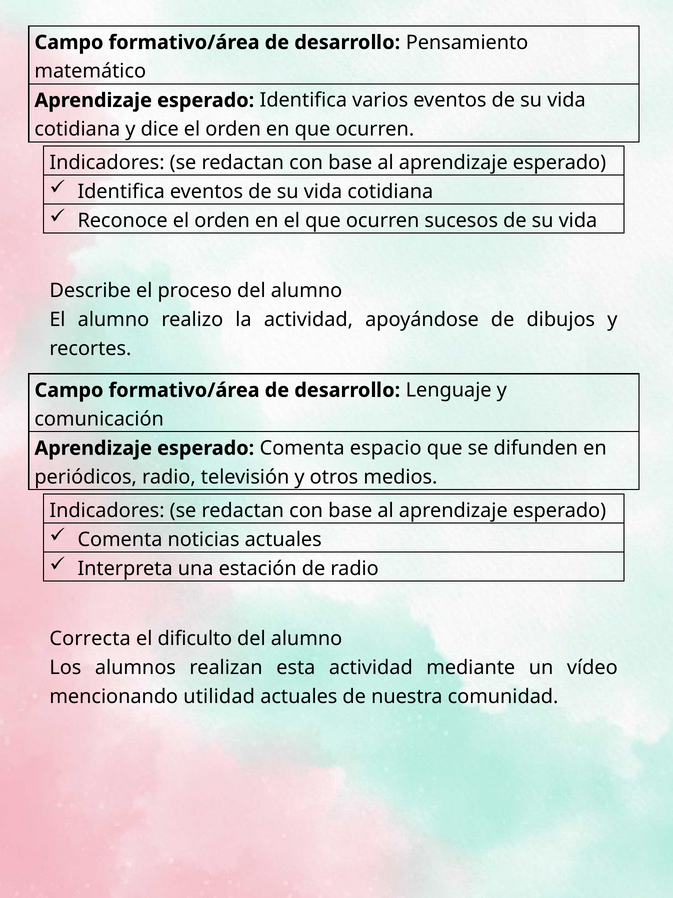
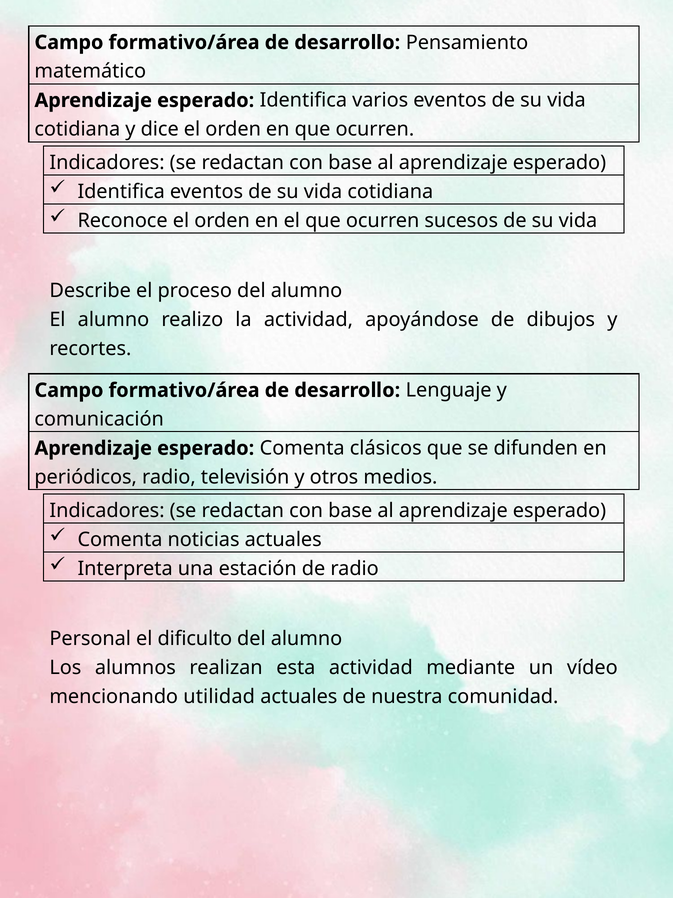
espacio: espacio -> clásicos (386, 448)
Correcta: Correcta -> Personal (90, 638)
